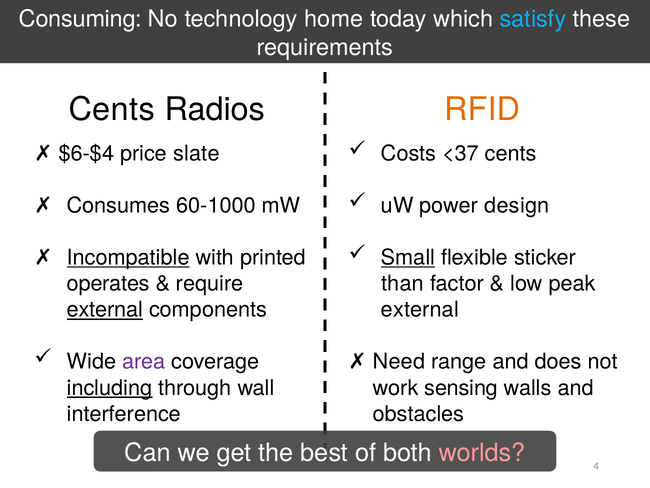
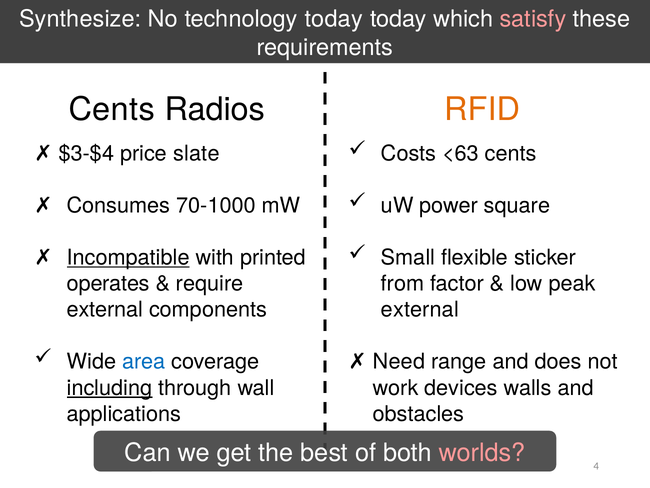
Consuming: Consuming -> Synthesize (80, 19)
technology home: home -> today (334, 19)
satisfy colour: light blue -> pink (533, 19)
<37: <37 -> <63 (461, 153)
$6-$4: $6-$4 -> $3-$4 (86, 153)
design: design -> square (517, 205)
60-1000: 60-1000 -> 70-1000 (216, 205)
Small underline: present -> none (408, 257)
than: than -> from (403, 283)
external underline: present -> none (105, 309)
area colour: purple -> blue (144, 361)
sensing: sensing -> devices (461, 387)
interference: interference -> applications (124, 413)
